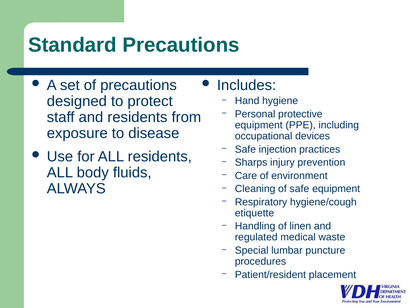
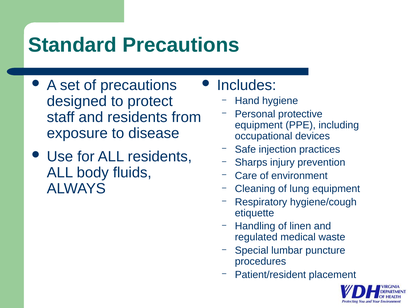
of safe: safe -> lung (299, 188)
